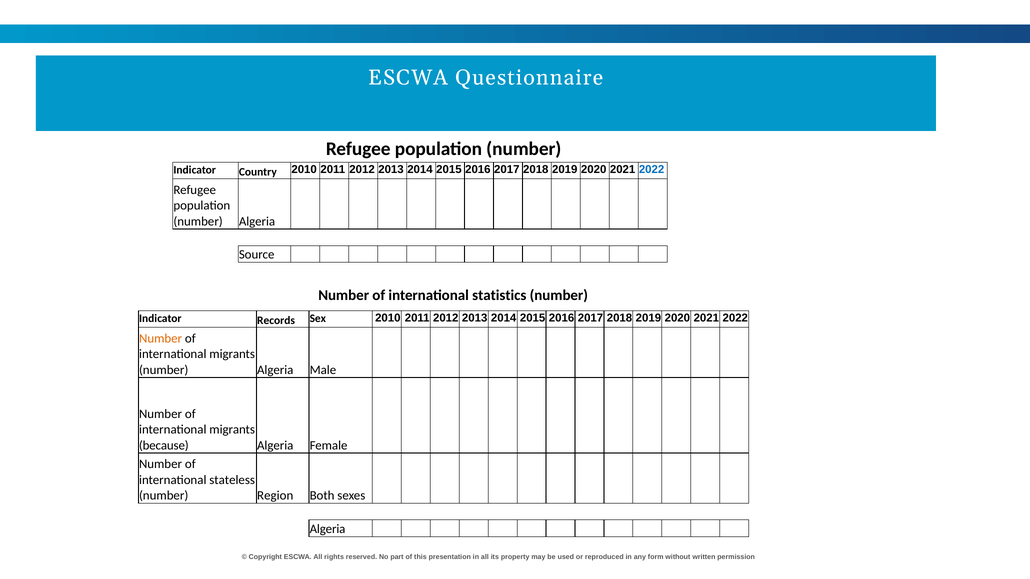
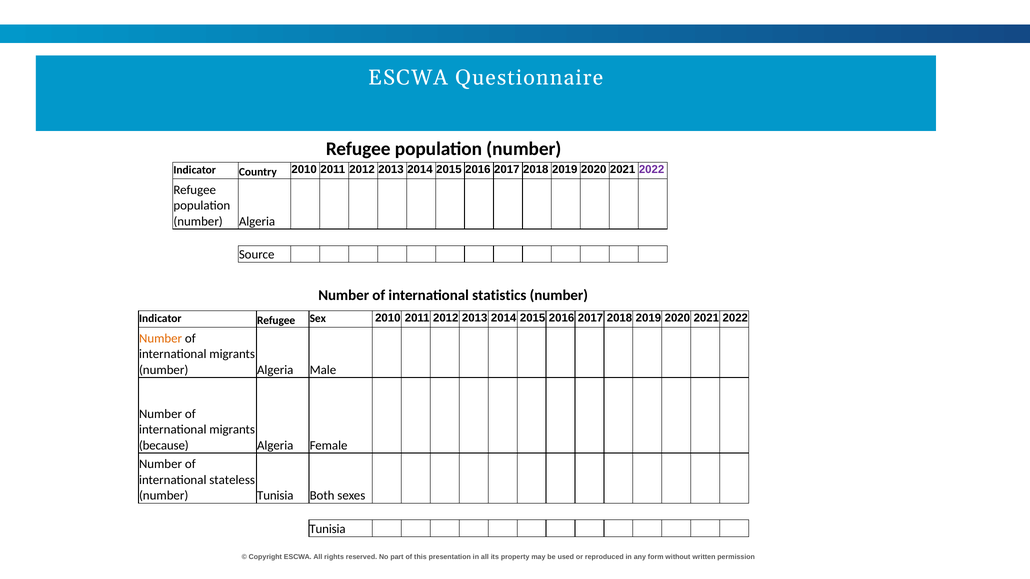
2022 colour: blue -> purple (652, 170)
Indicator Records: Records -> Refugee (276, 321)
number Region: Region -> Tunisia (275, 496)
Algeria: Algeria -> Tunisia (328, 529)
